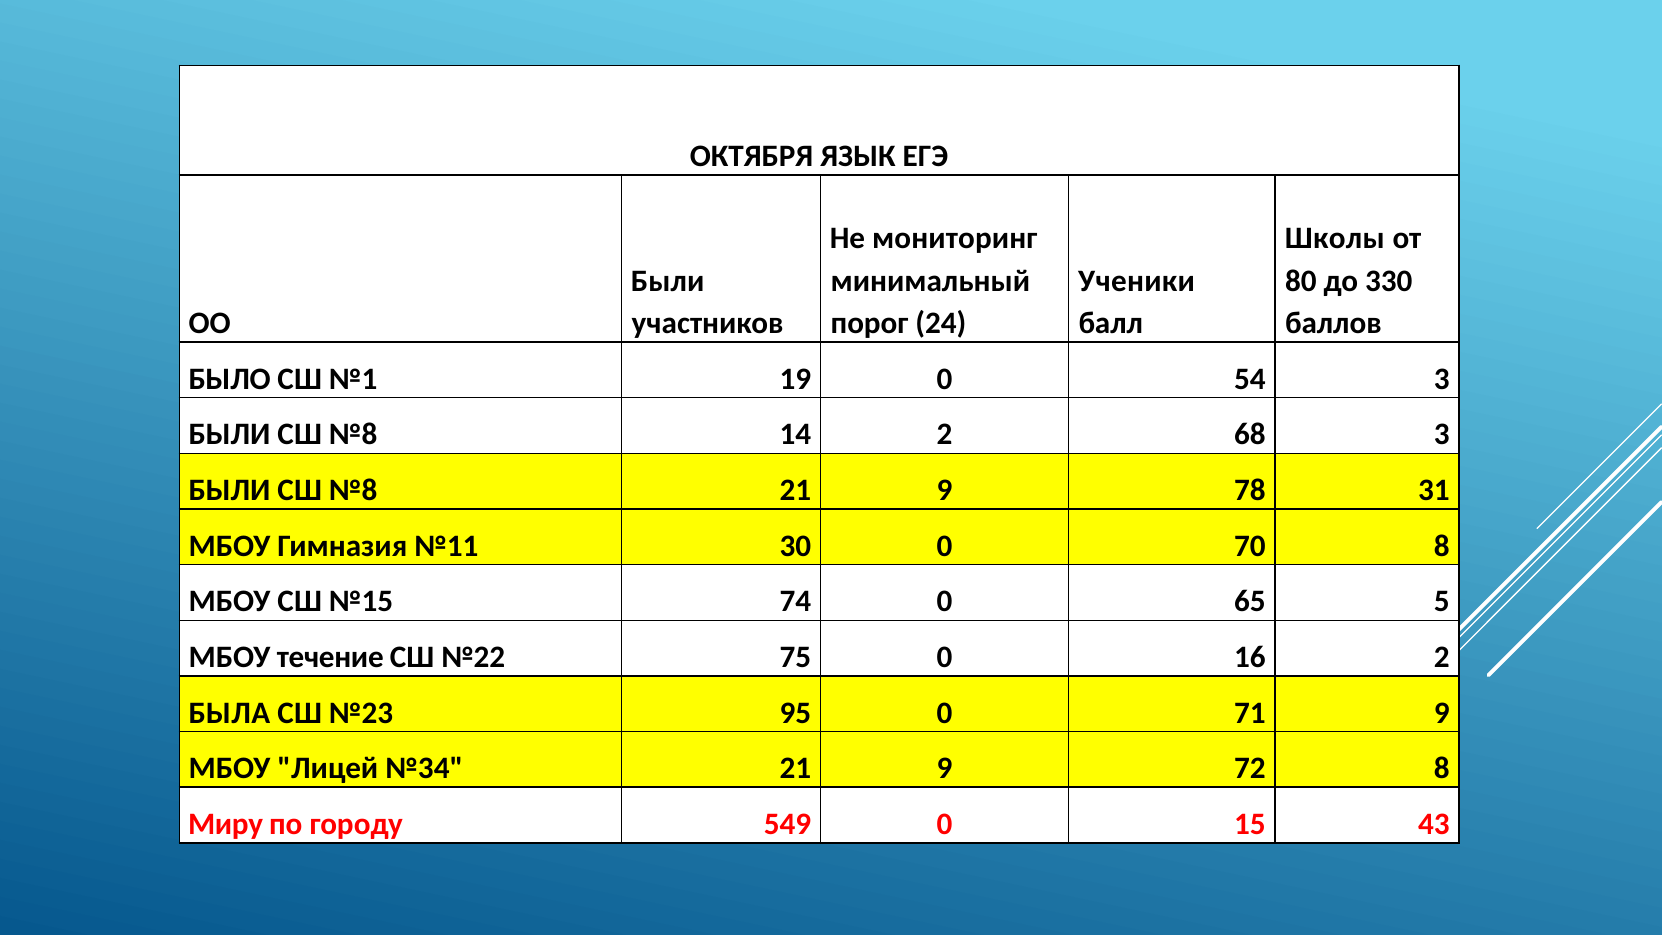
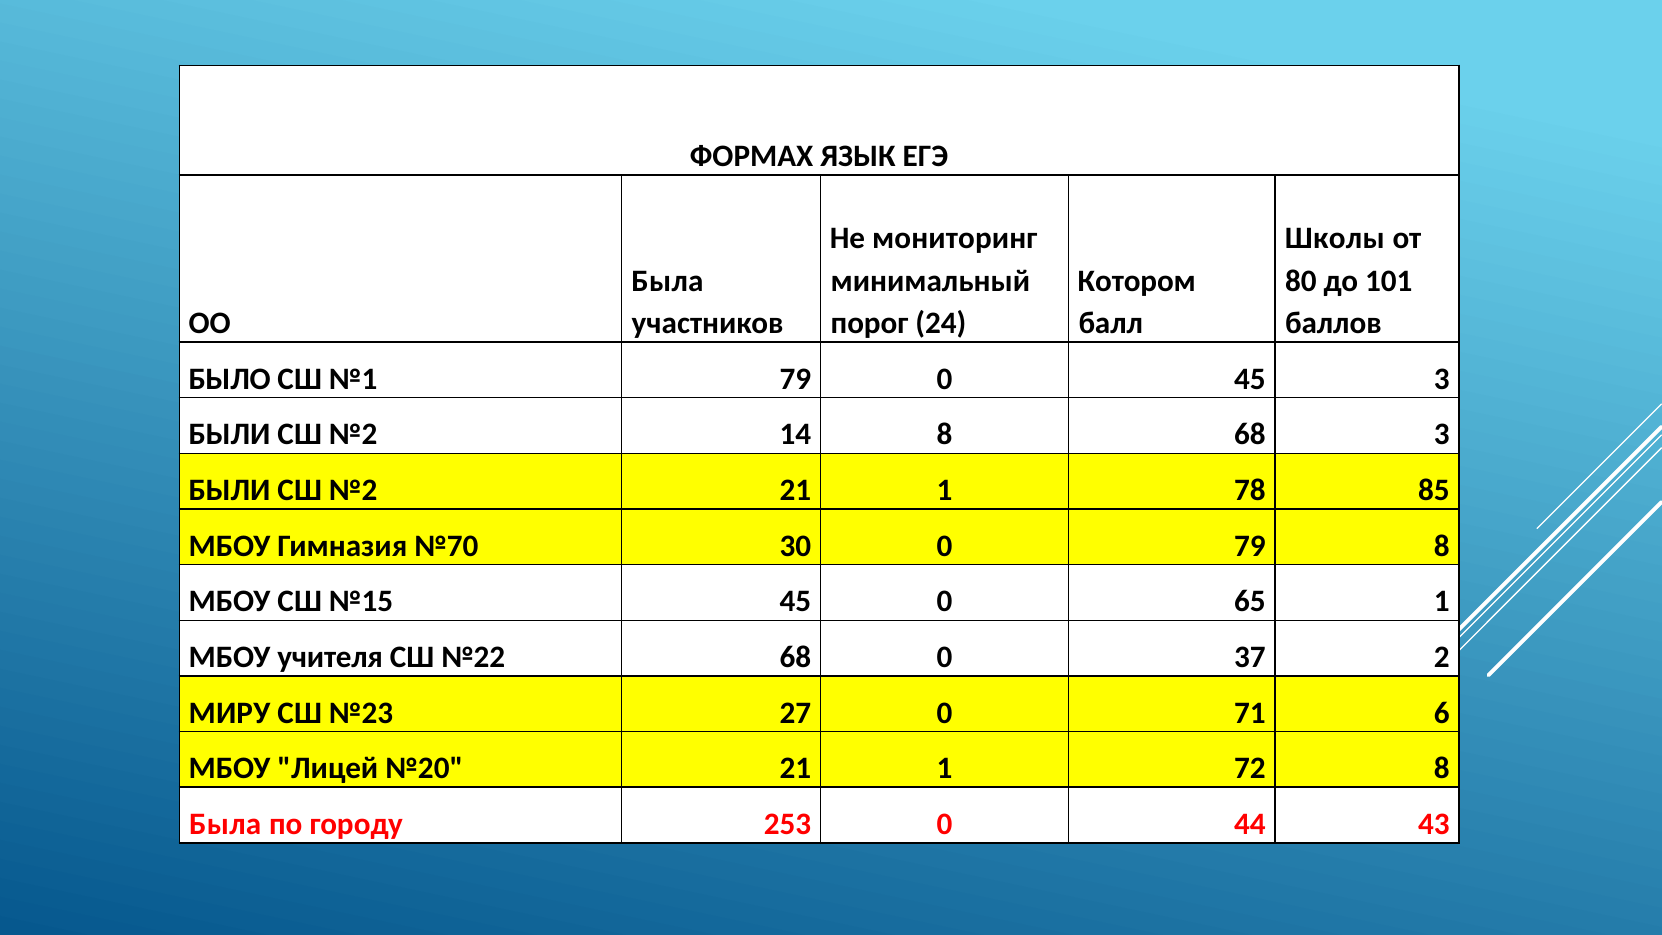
ОКТЯБРЯ: ОКТЯБРЯ -> ФОРМАХ (752, 156)
Были: Были -> Была (667, 281)
Ученики: Ученики -> Котором (1137, 281)
330: 330 -> 101 (1389, 281)
№1 19: 19 -> 79 (795, 379)
0 54: 54 -> 45 (1250, 379)
№8: №8 -> №2 (353, 435)
14 2: 2 -> 8 (944, 435)
№8: №8 -> №2 (353, 490)
9: 9 -> 1 (944, 490)
31: 31 -> 85 (1434, 490)
№11: №11 -> №70 (446, 546)
0 70: 70 -> 79 (1250, 546)
№15 74: 74 -> 45 (795, 602)
65 5: 5 -> 1 (1442, 602)
течение: течение -> учителя (330, 657)
№22 75: 75 -> 68 (795, 657)
16: 16 -> 37 (1250, 657)
БЫЛА: БЫЛА -> МИРУ (229, 713)
95: 95 -> 27 (795, 713)
71 9: 9 -> 6 (1442, 713)
№34: №34 -> №20 (424, 768)
9: 9 -> 1 (944, 768)
Миру: Миру -> Была (225, 824)
549: 549 -> 253 (787, 824)
15: 15 -> 44 (1250, 824)
